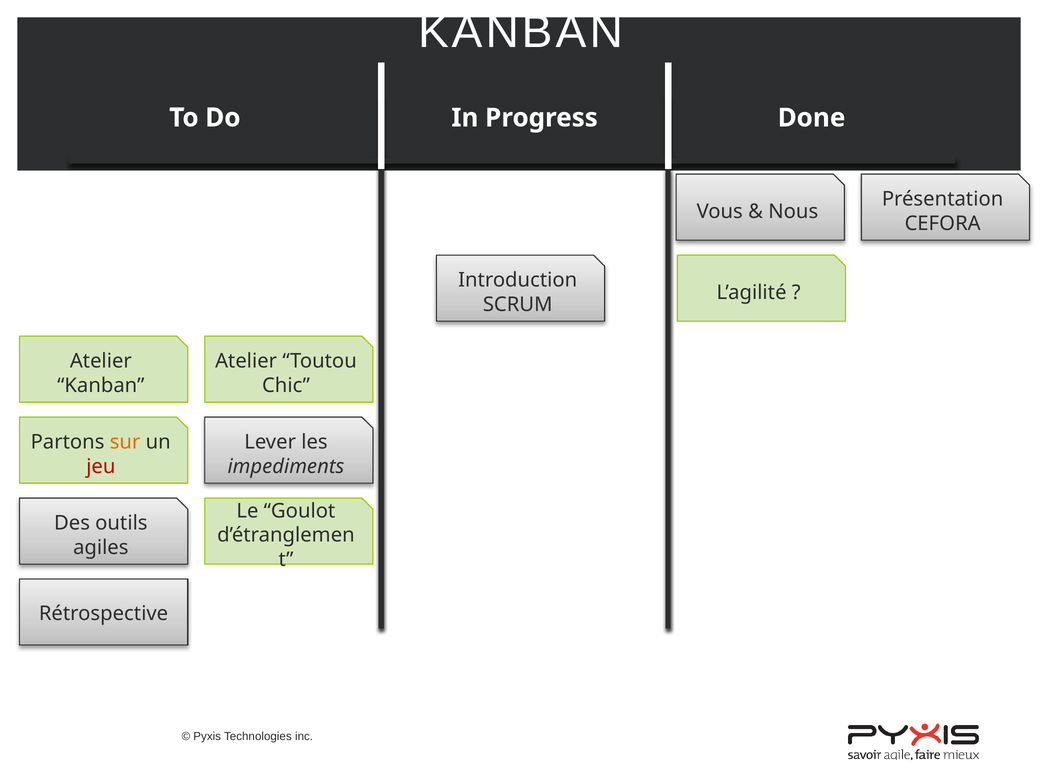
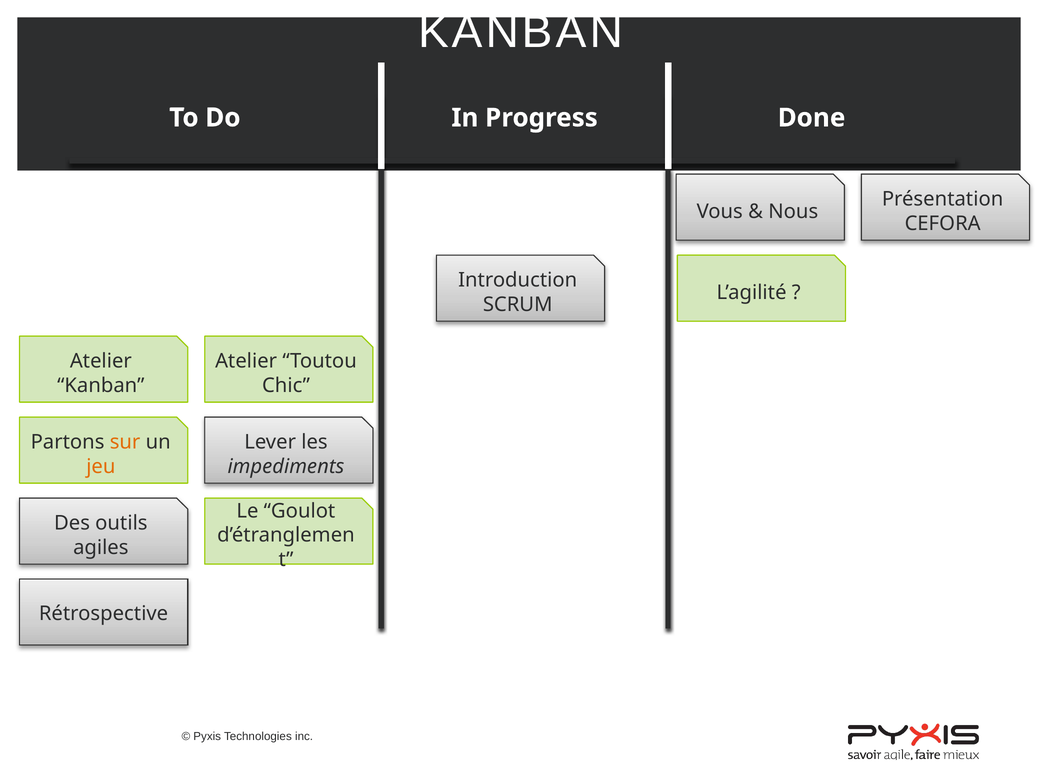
jeu colour: red -> orange (101, 466)
